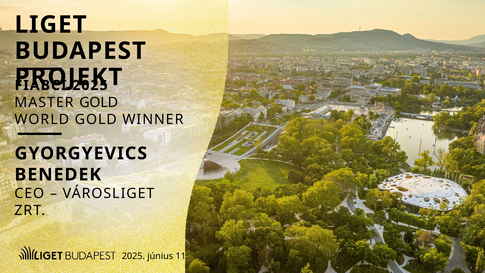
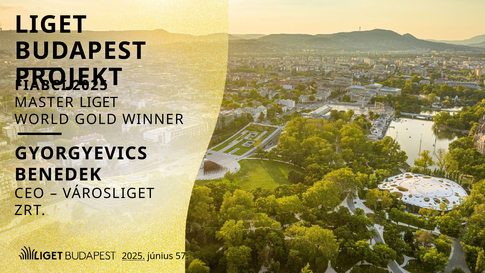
MASTER GOLD: GOLD -> LIGET (99, 102)
2025 underline: none -> present (133, 256)
11: 11 -> 57 (182, 256)
